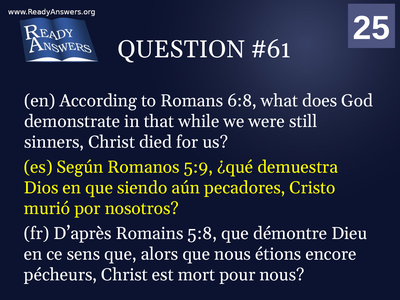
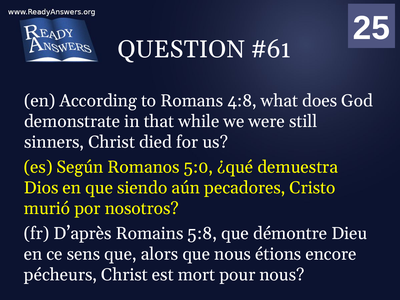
6:8: 6:8 -> 4:8 (242, 101)
5:9: 5:9 -> 5:0 (198, 167)
